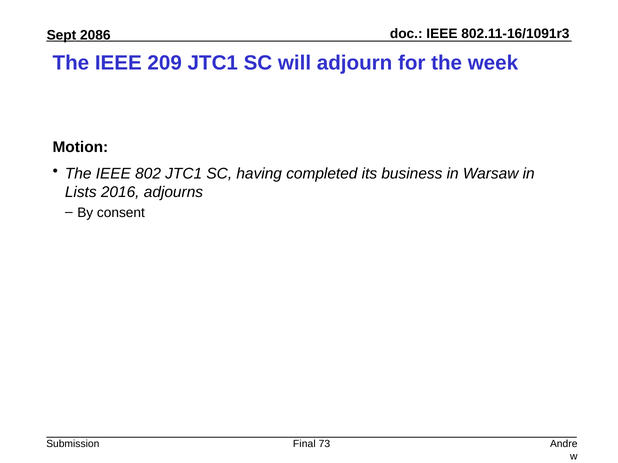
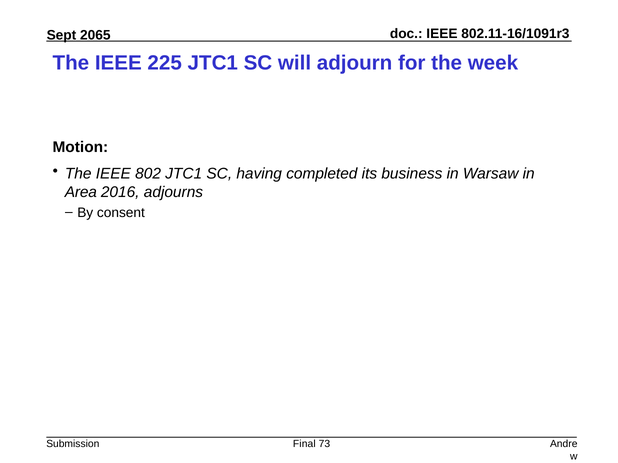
2086: 2086 -> 2065 (95, 35)
209: 209 -> 225 (165, 63)
Lists: Lists -> Area (81, 192)
